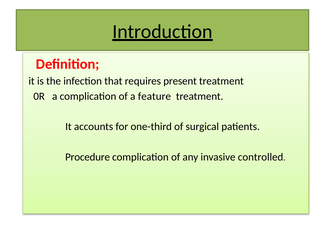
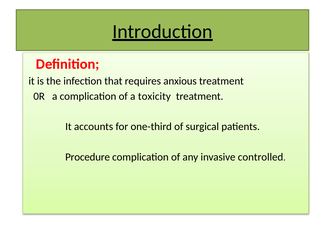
present: present -> anxious (180, 81)
feature: feature -> toxicity (154, 96)
